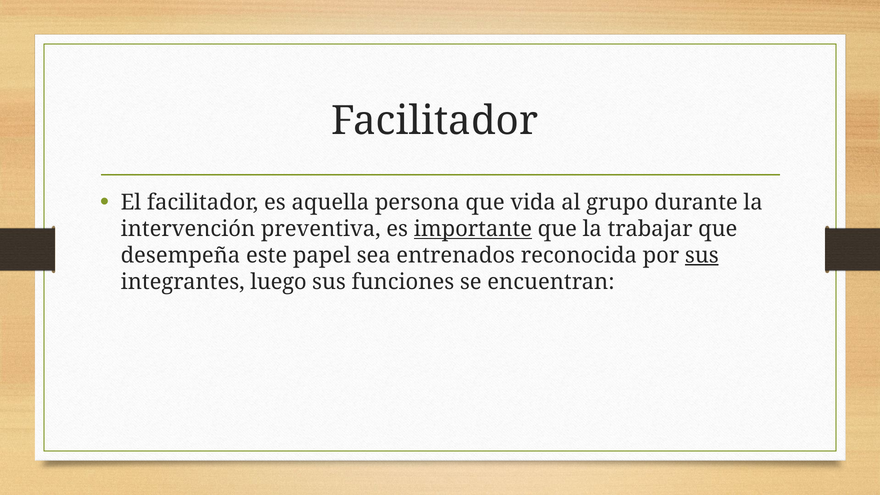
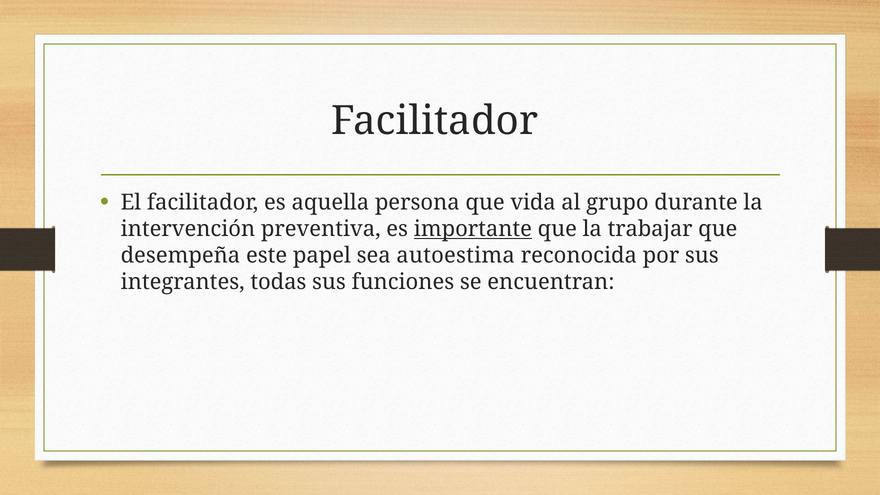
entrenados: entrenados -> autoestima (456, 255)
sus underline: present -> none (702, 255)
luego: luego -> todas (278, 282)
